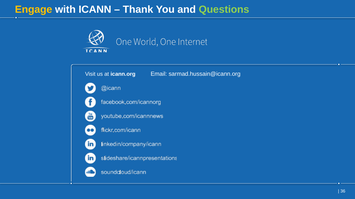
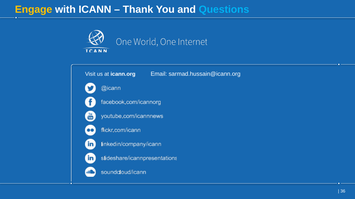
Questions colour: light green -> light blue (224, 10)
